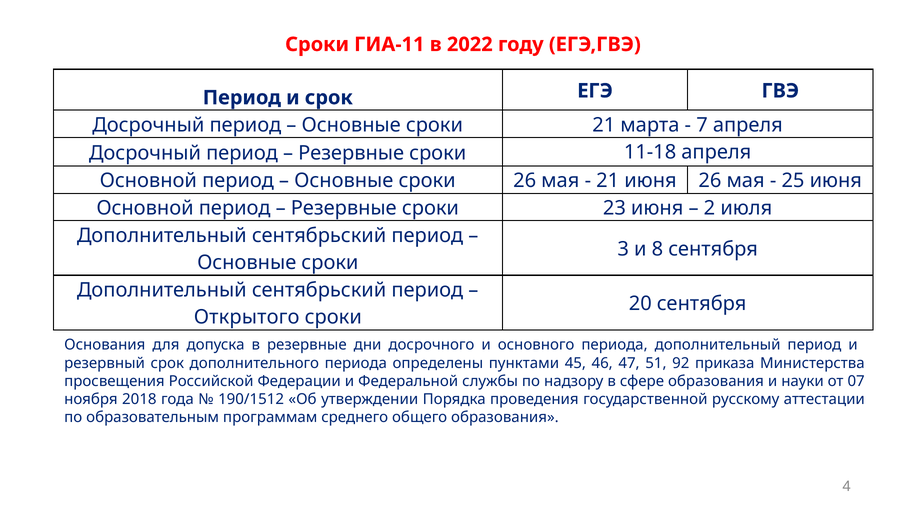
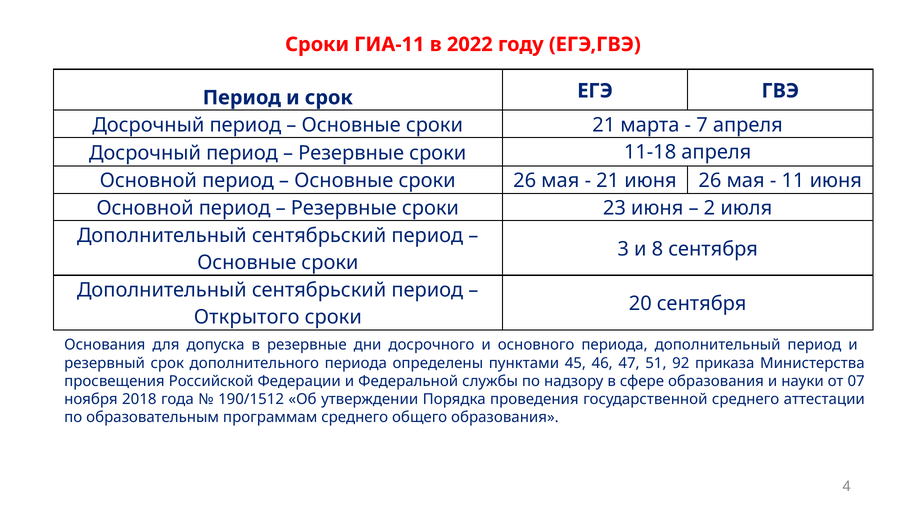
25: 25 -> 11 (793, 181)
государственной русскому: русскому -> среднего (746, 399)
